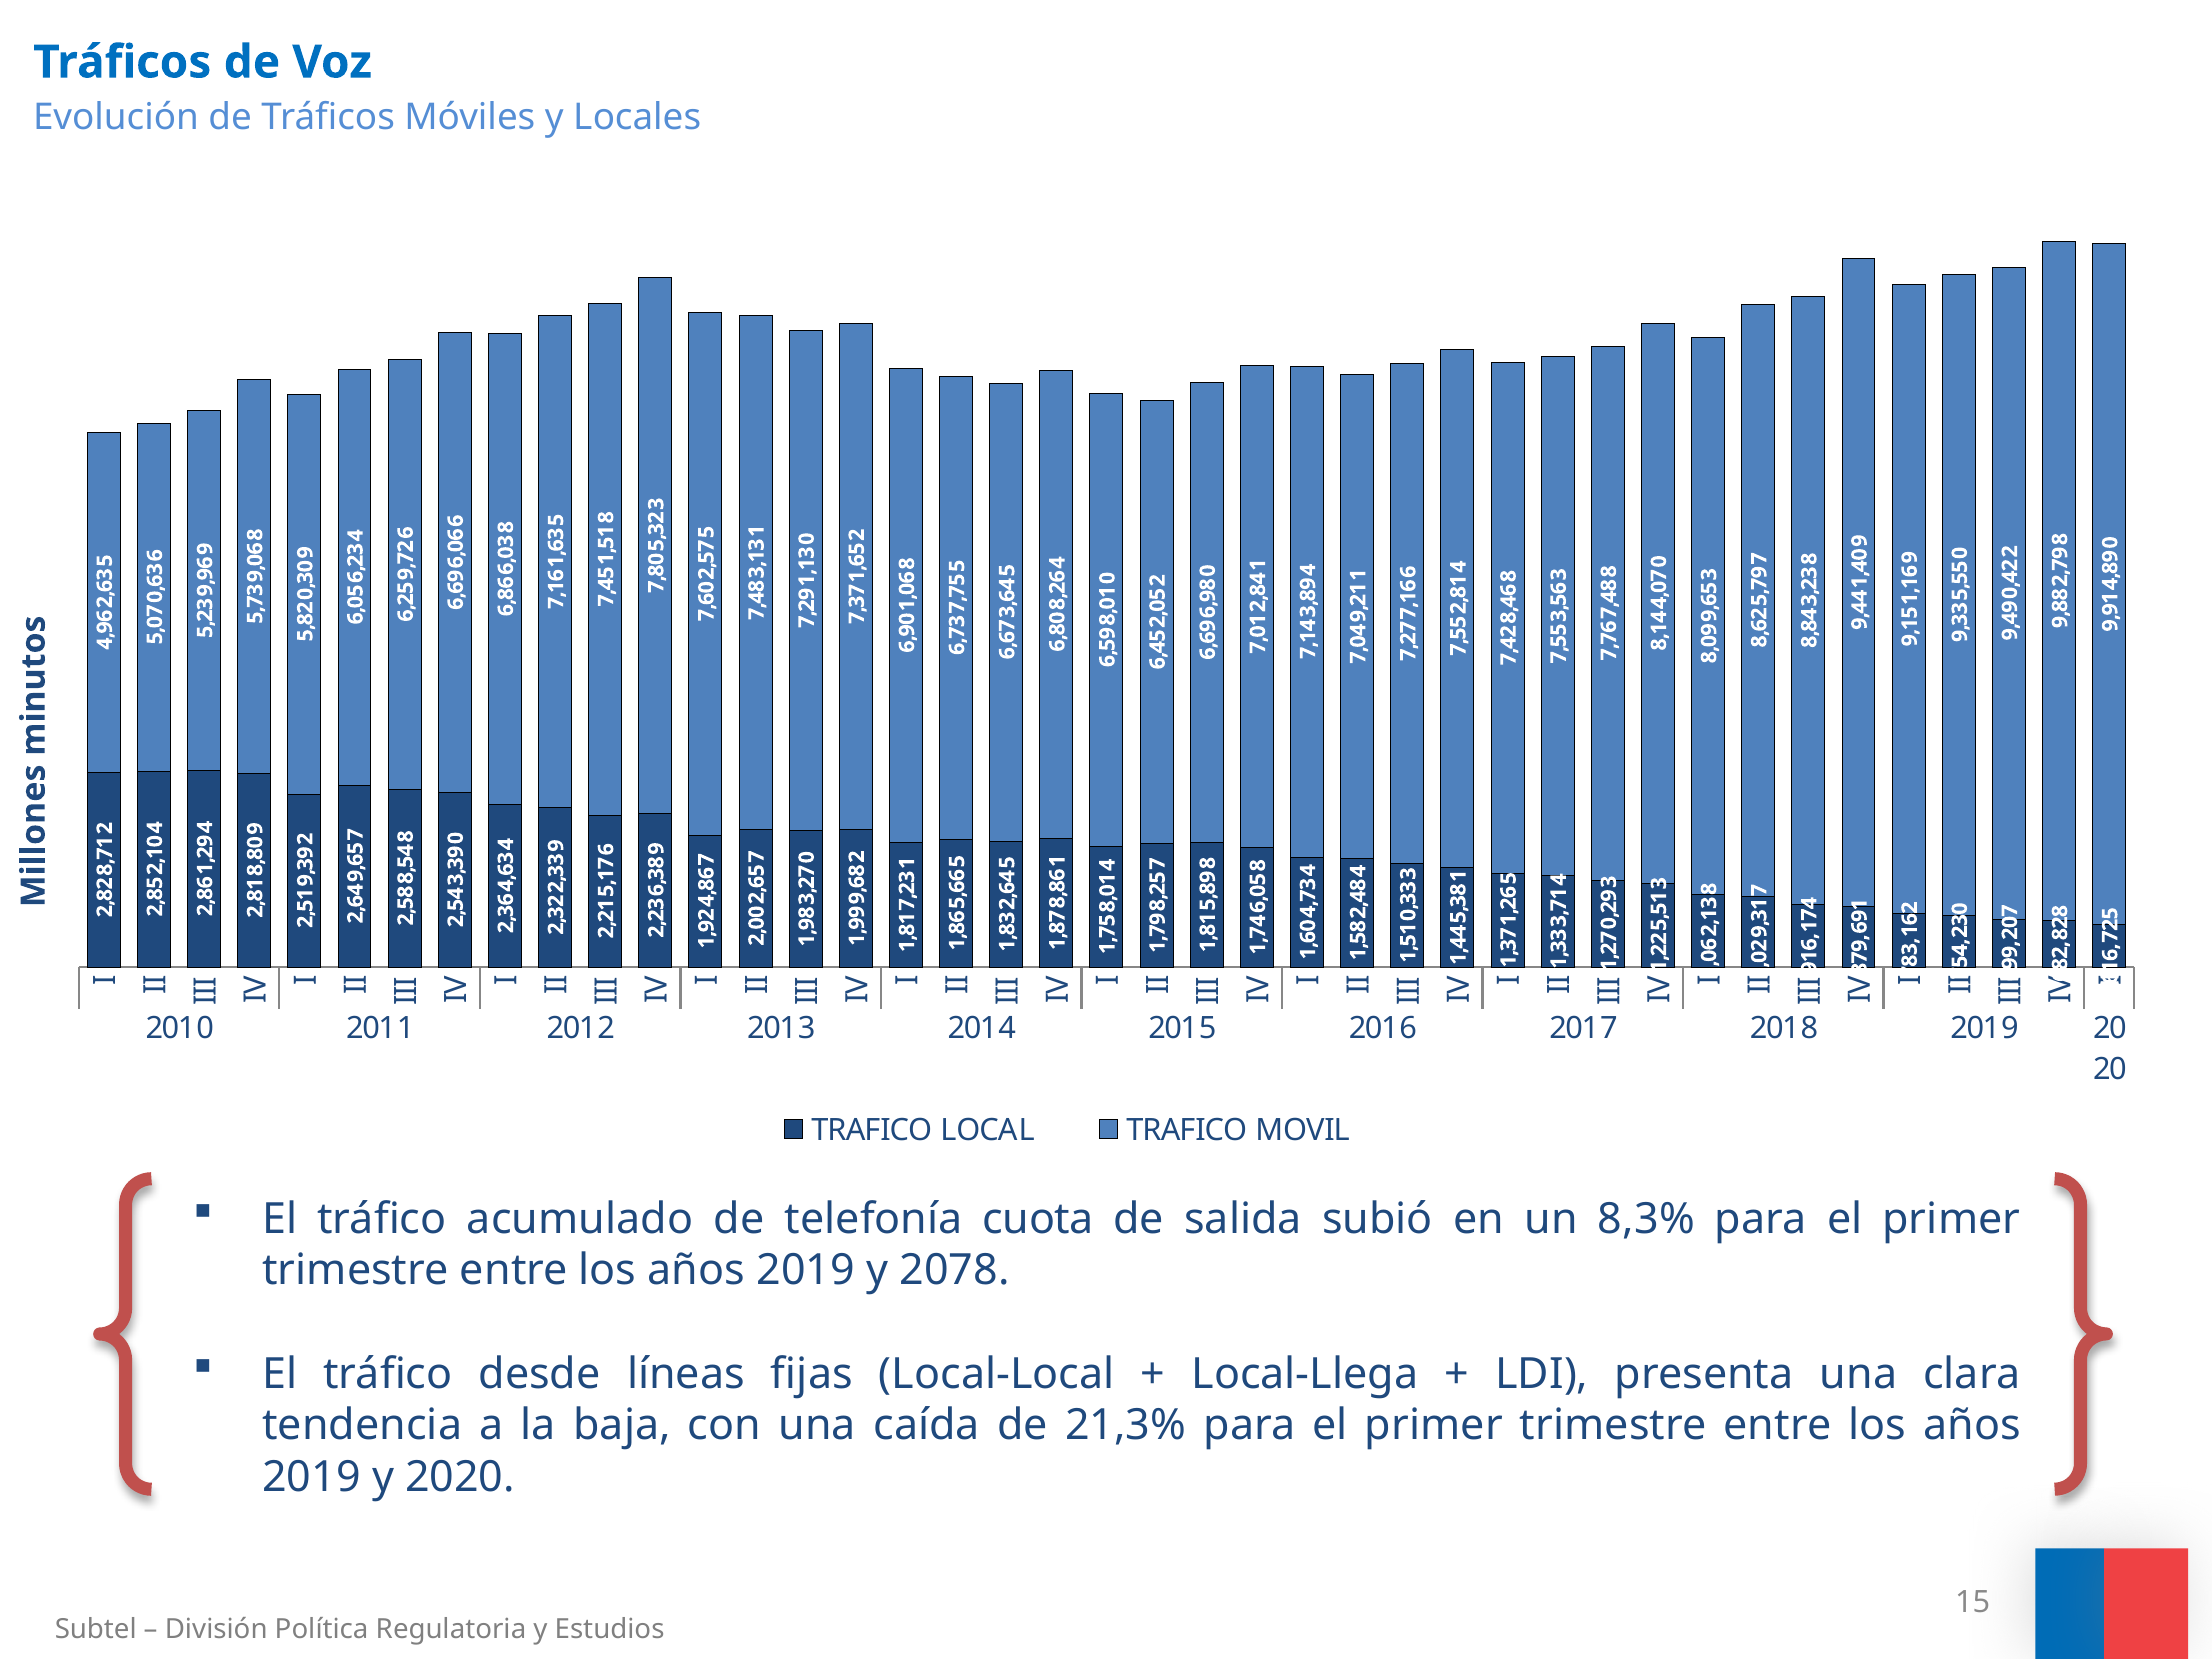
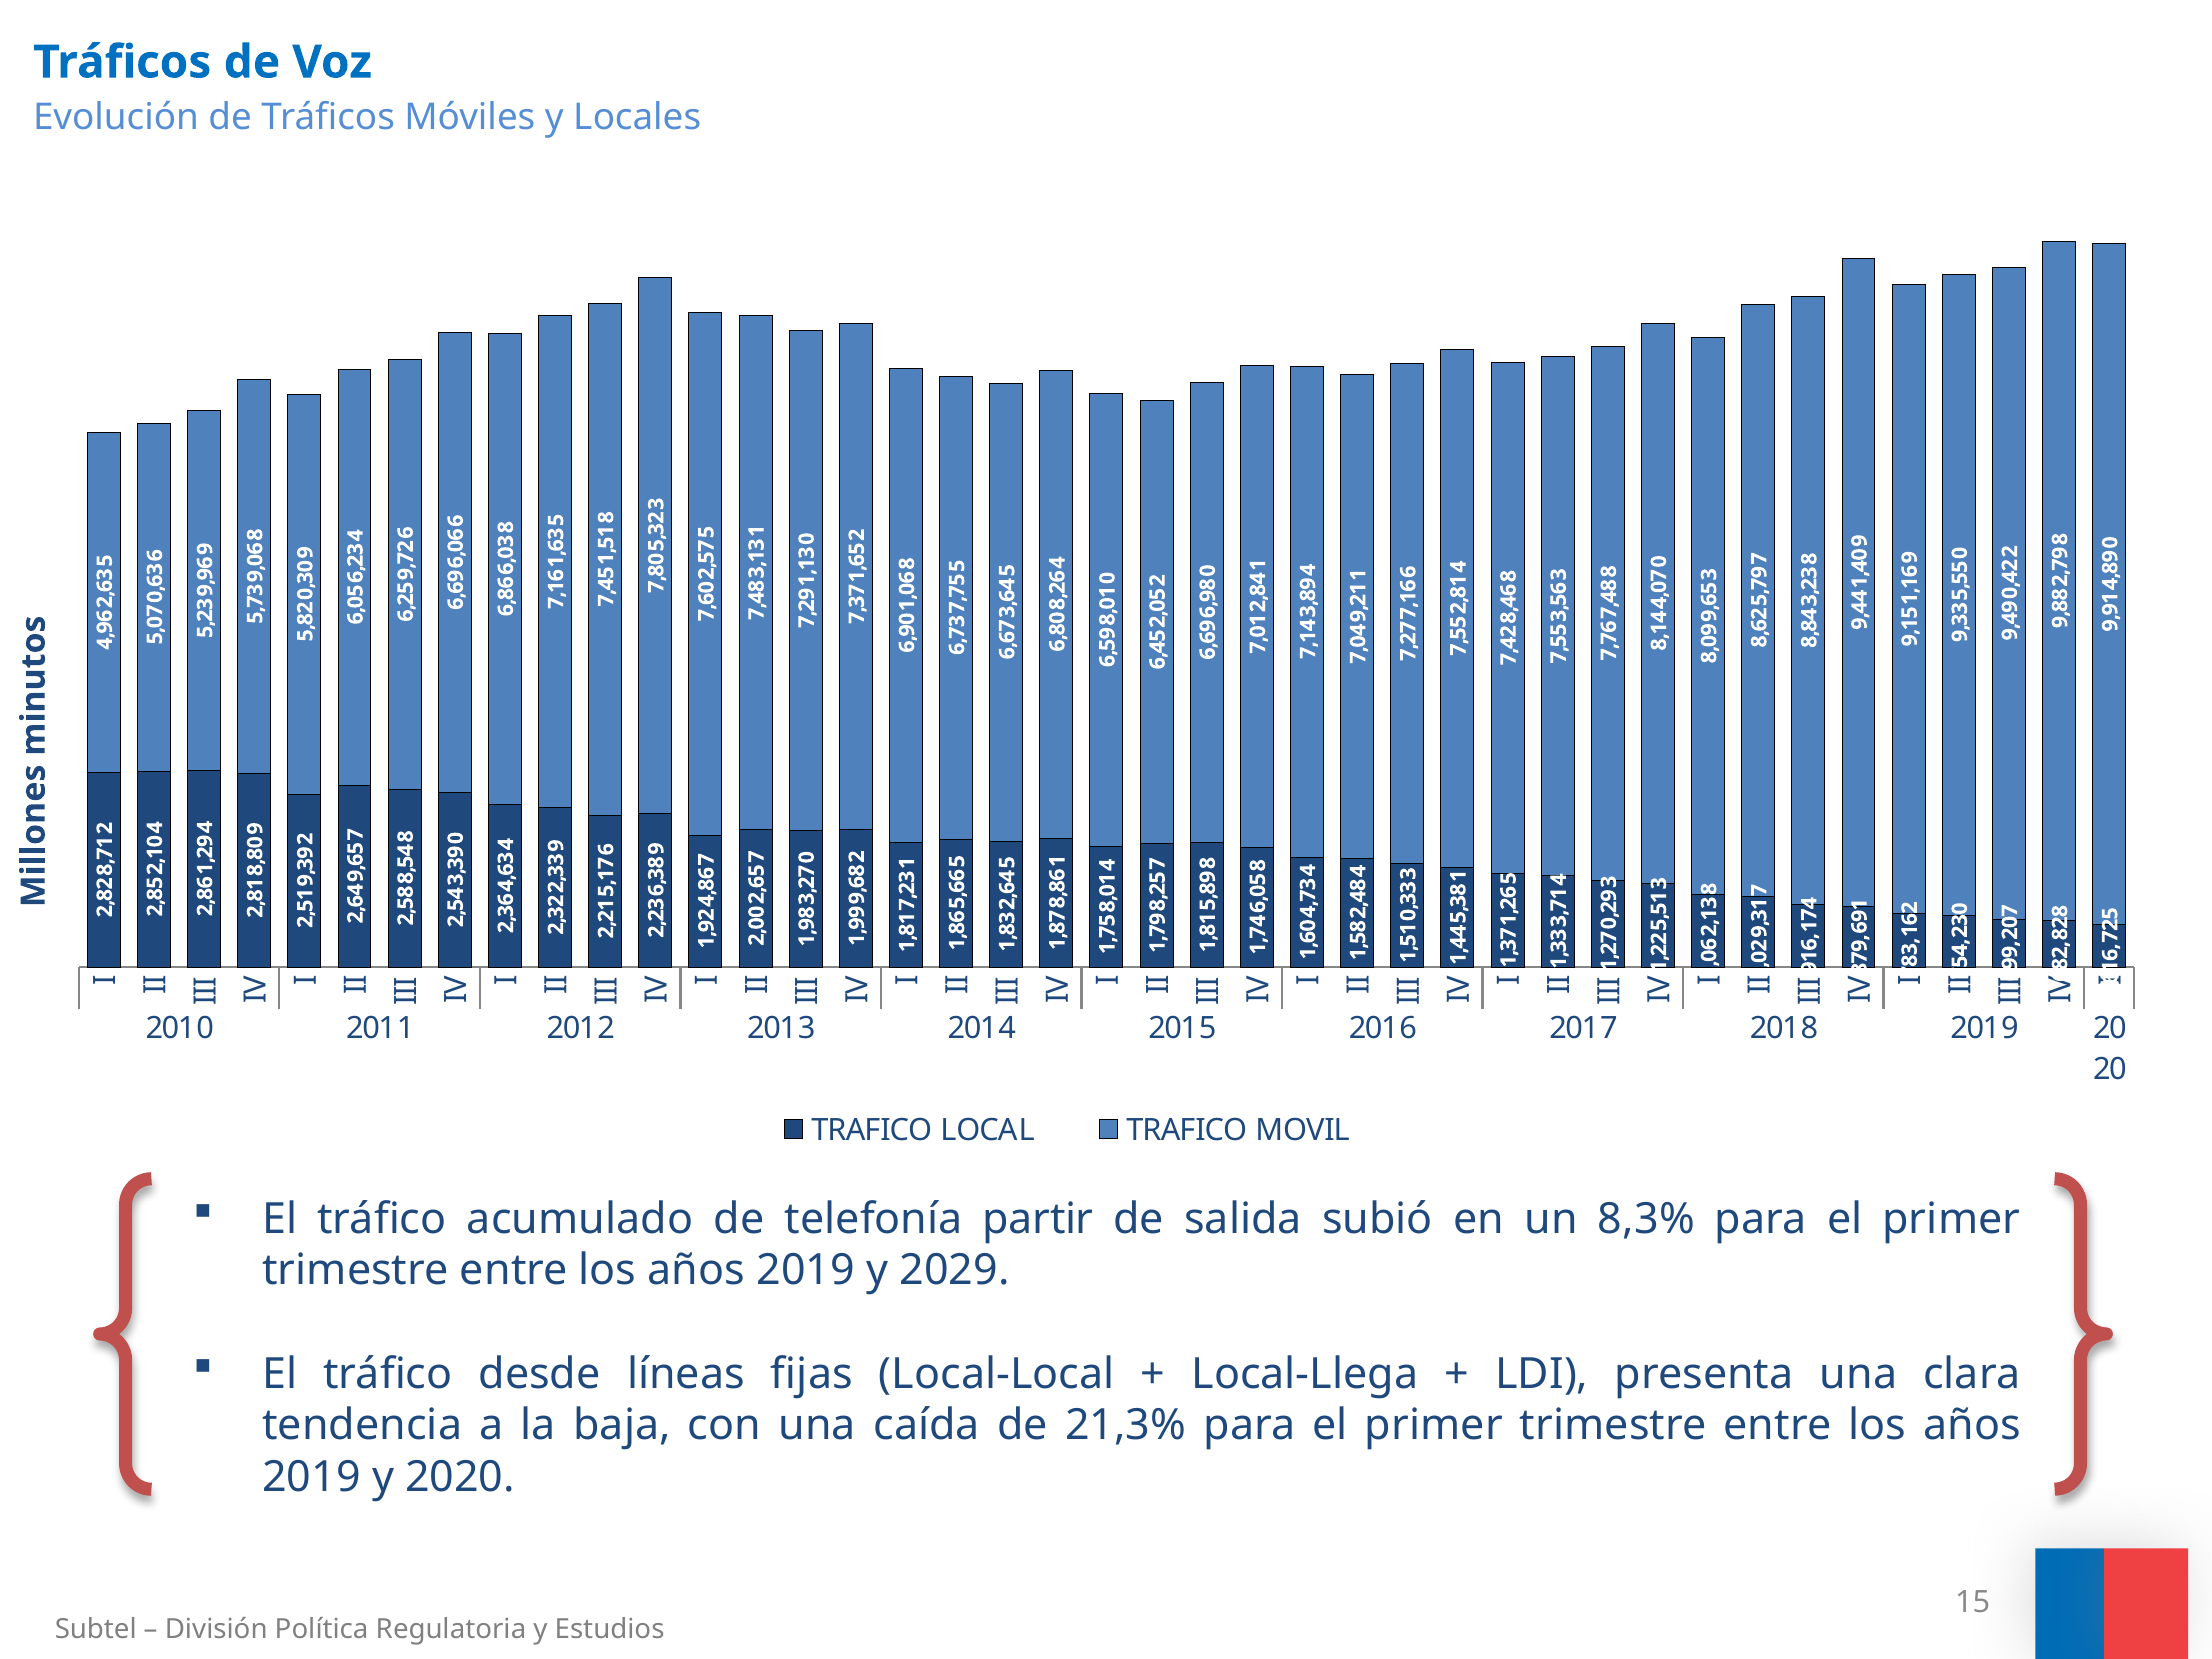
cuota: cuota -> partir (1038, 1219)
2078: 2078 -> 2029 (954, 1271)
